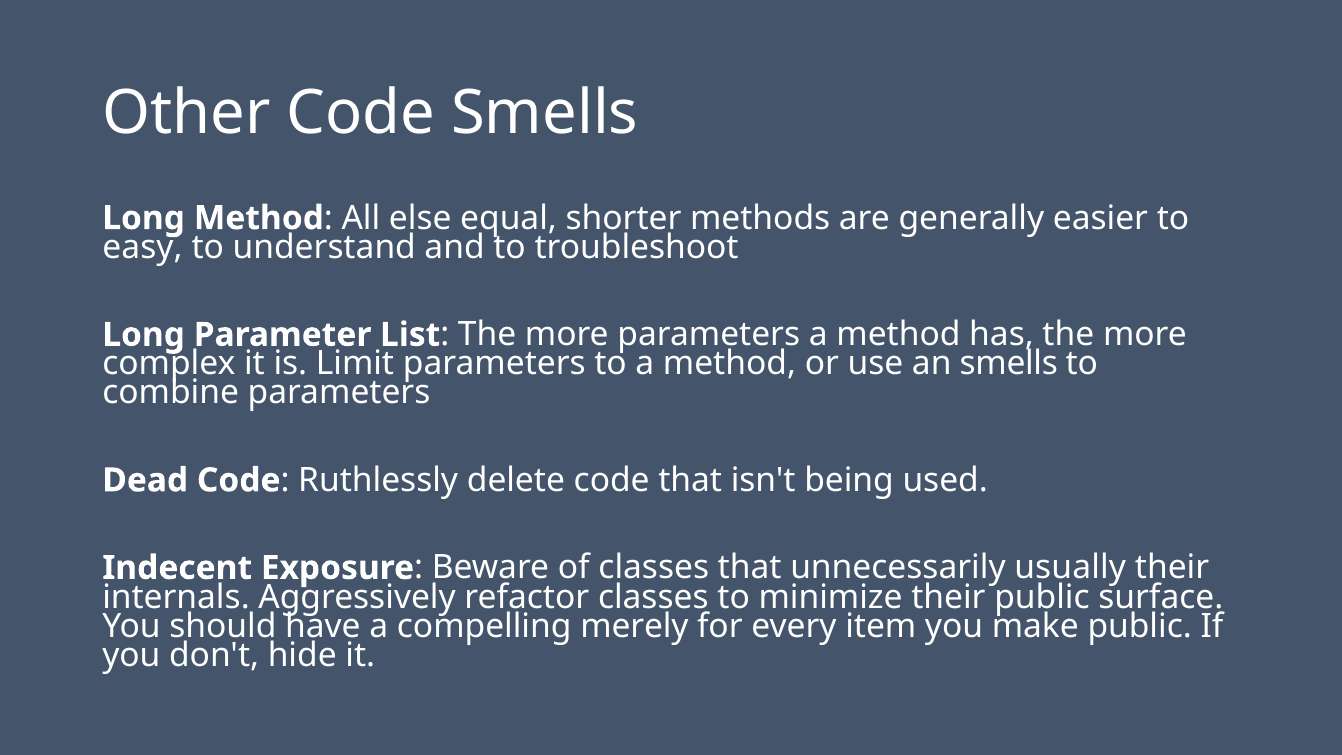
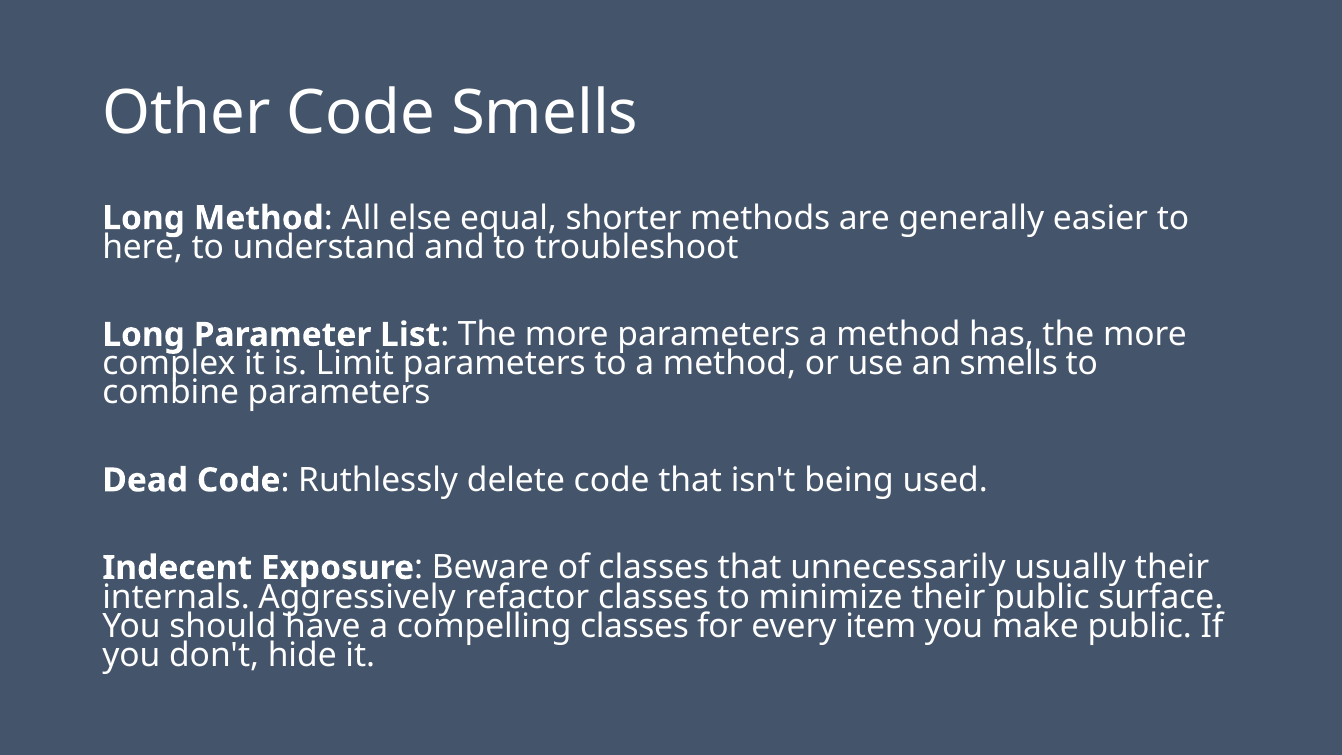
easy: easy -> here (143, 247)
compelling merely: merely -> classes (634, 626)
